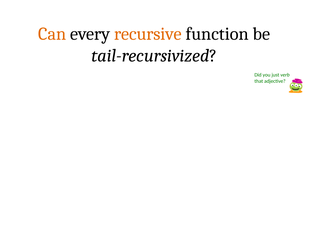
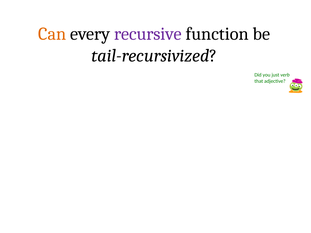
recursive colour: orange -> purple (148, 34)
